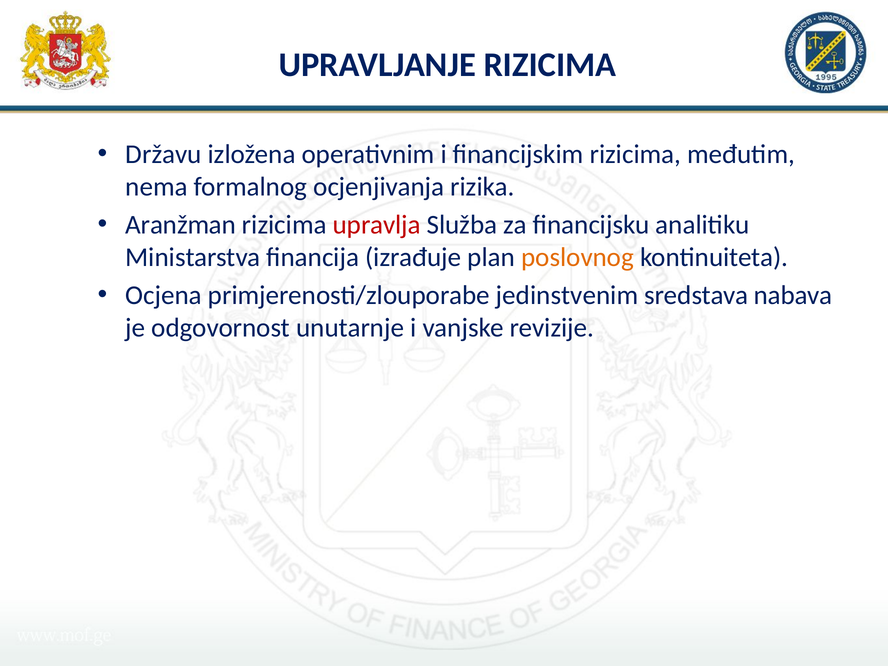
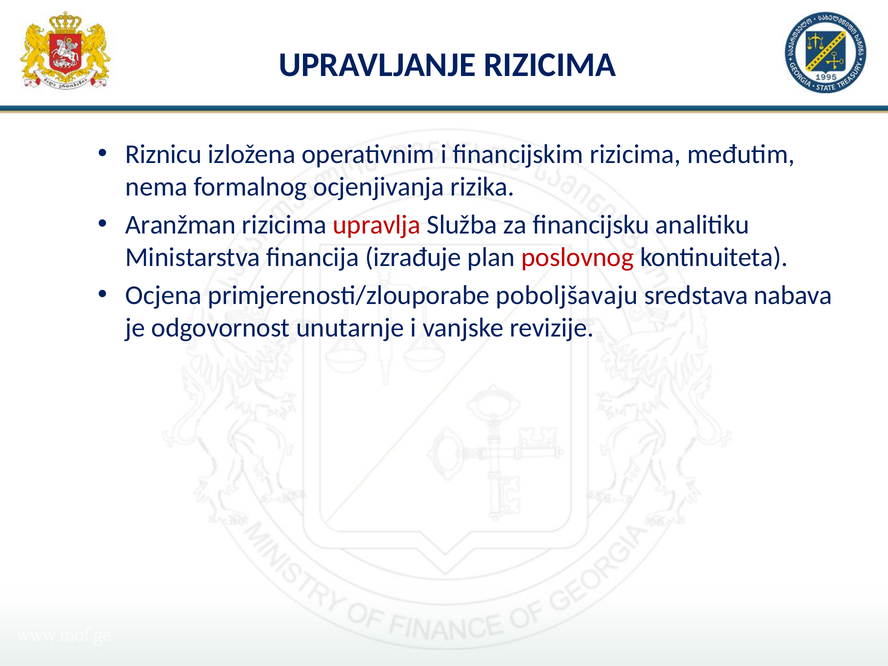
Državu: Državu -> Riznicu (164, 154)
poslovnog colour: orange -> red (577, 257)
jedinstvenim: jedinstvenim -> poboljšavaju (567, 295)
